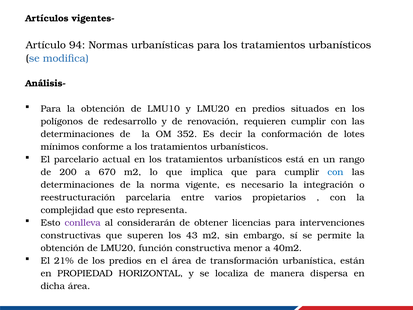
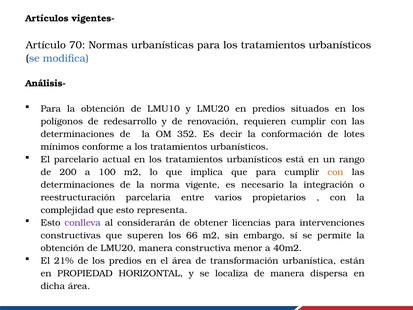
94: 94 -> 70 (77, 45)
670: 670 -> 100 (107, 172)
con colour: blue -> orange (335, 172)
43: 43 -> 66 (192, 235)
LMU20 función: función -> manera (156, 248)
